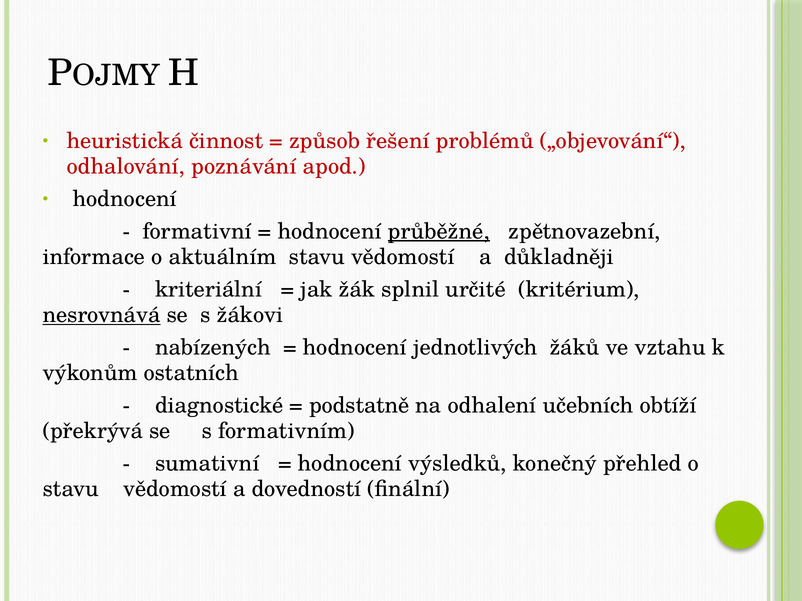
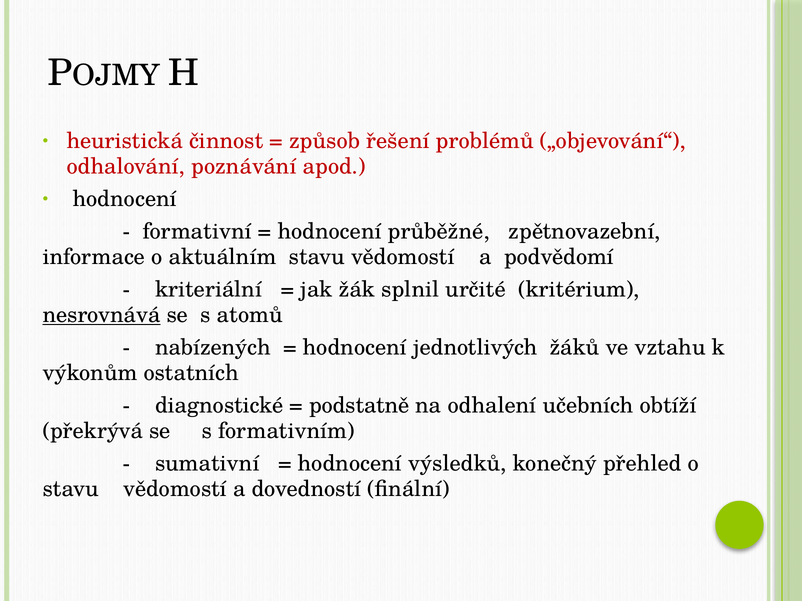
průběžné underline: present -> none (439, 232)
důkladněji: důkladněji -> podvědomí (559, 257)
žákovi: žákovi -> atomů (250, 315)
